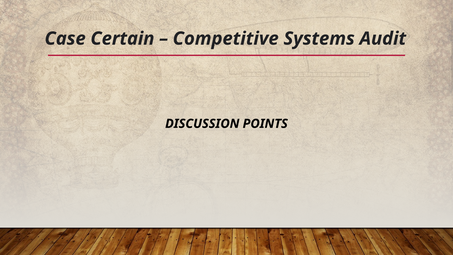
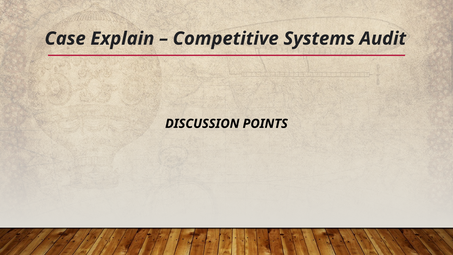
Certain: Certain -> Explain (122, 39)
